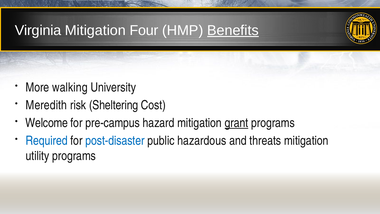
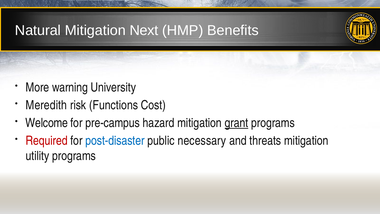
Virginia: Virginia -> Natural (38, 30)
Four: Four -> Next (144, 30)
Benefits underline: present -> none (233, 30)
walking: walking -> warning (70, 87)
Sheltering: Sheltering -> Functions (114, 105)
Required colour: blue -> red (47, 141)
hazardous: hazardous -> necessary (202, 141)
